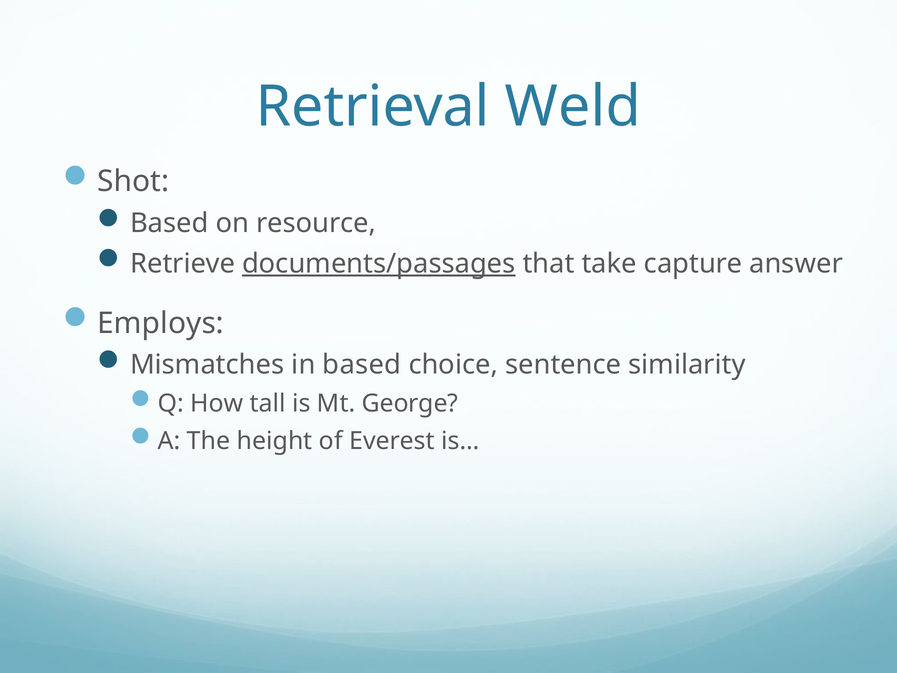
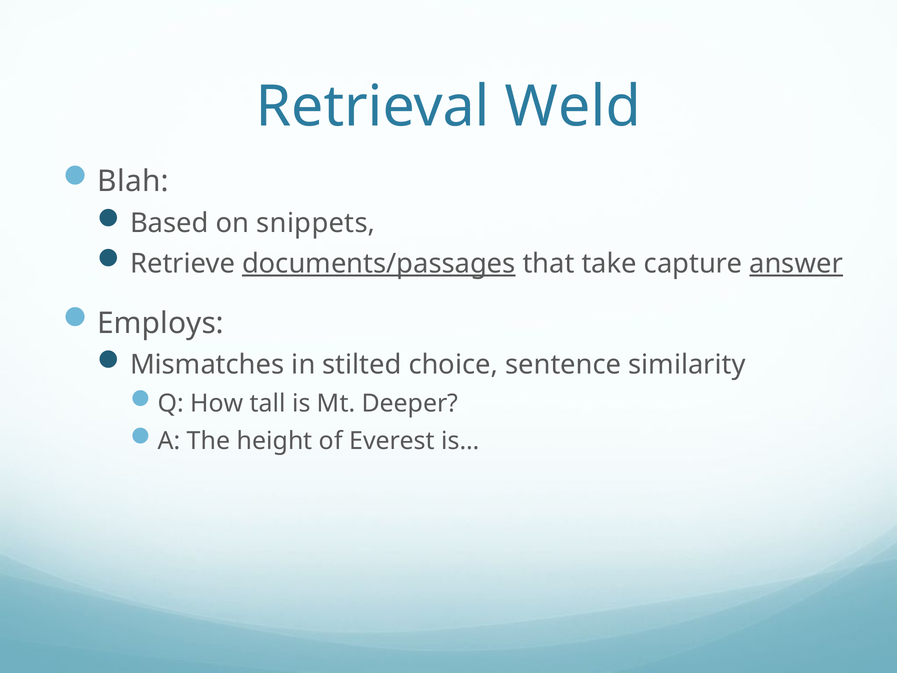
Shot: Shot -> Blah (133, 182)
resource: resource -> snippets (316, 223)
answer underline: none -> present (796, 264)
in based: based -> stilted (362, 365)
George: George -> Deeper (410, 403)
